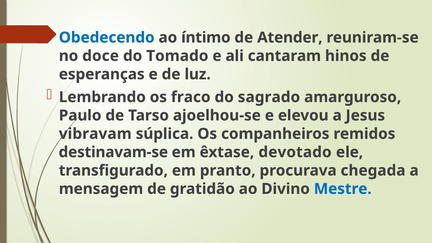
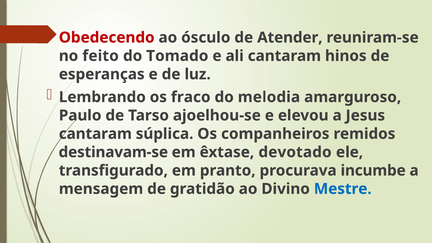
Obedecendo colour: blue -> red (107, 38)
íntimo: íntimo -> ósculo (206, 38)
doce: doce -> feito (101, 56)
sagrado: sagrado -> melodia (269, 97)
vibravam: vibravam -> cantaram (95, 134)
chegada: chegada -> incumbe (373, 171)
